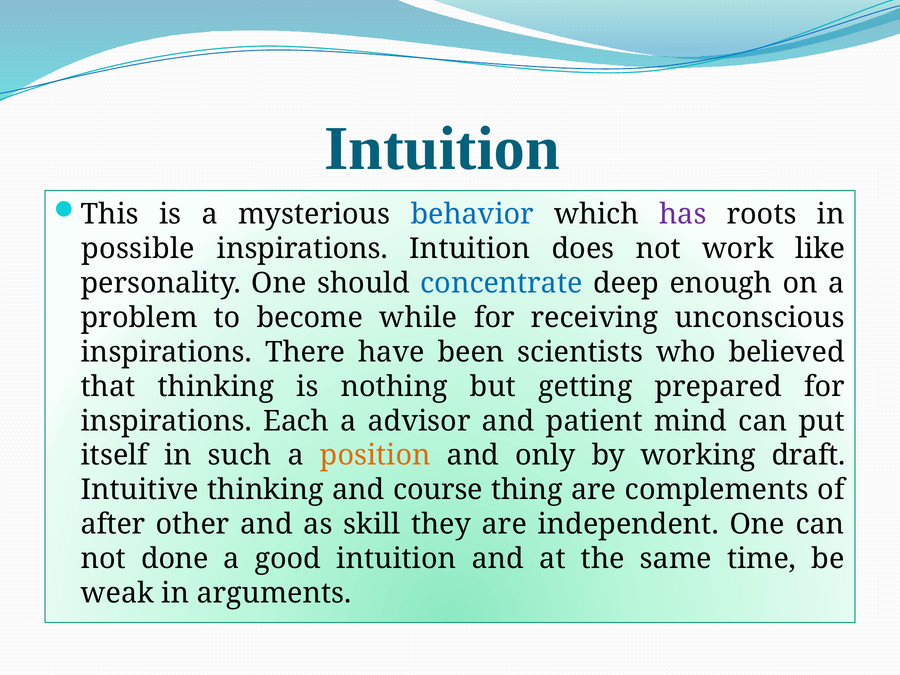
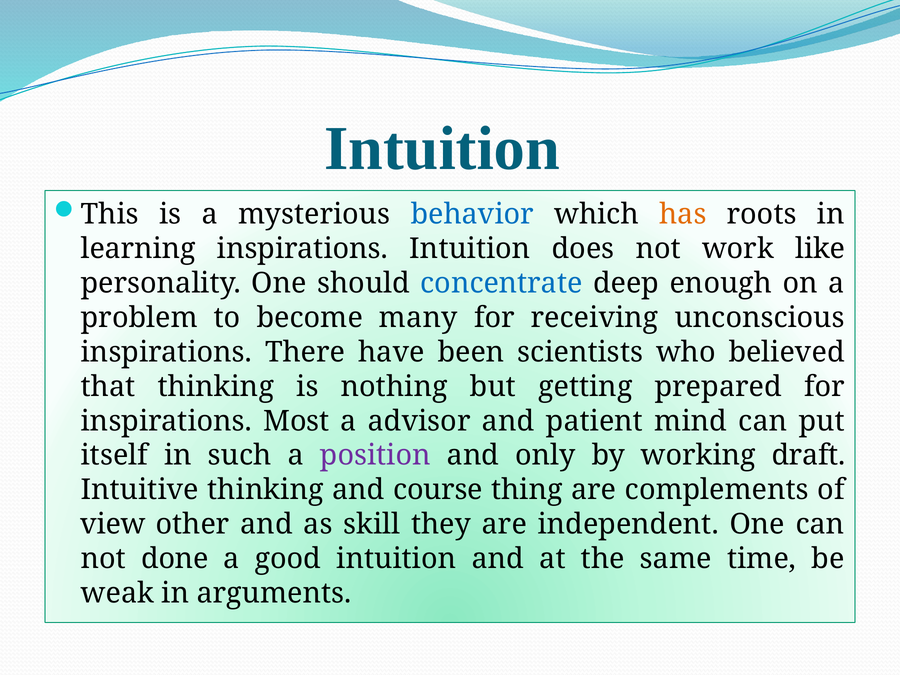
has colour: purple -> orange (683, 214)
possible: possible -> learning (138, 249)
while: while -> many (418, 318)
Each: Each -> Most (296, 421)
position colour: orange -> purple (375, 456)
after: after -> view (113, 524)
